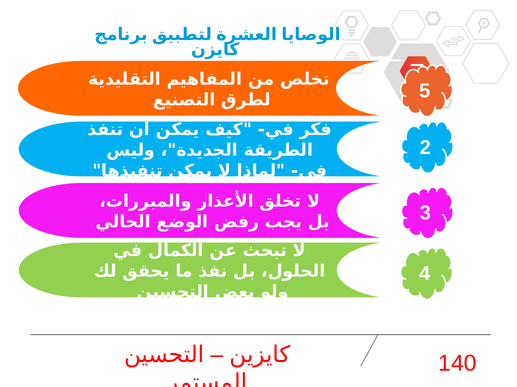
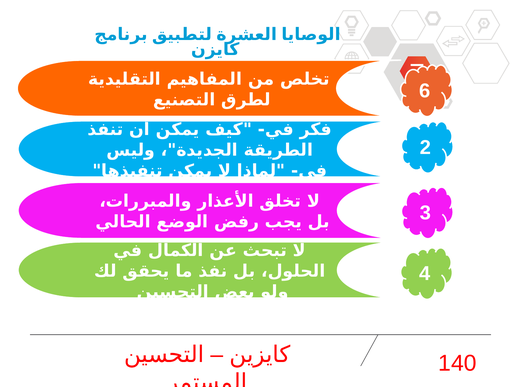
5: 5 -> 6 (425, 91)
